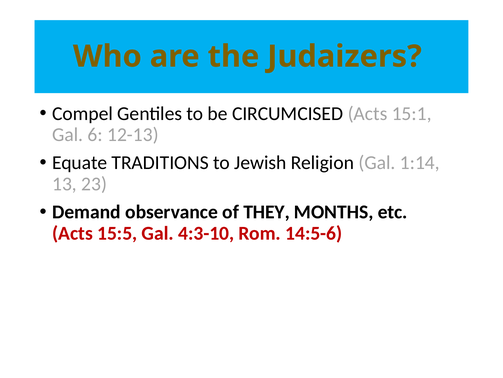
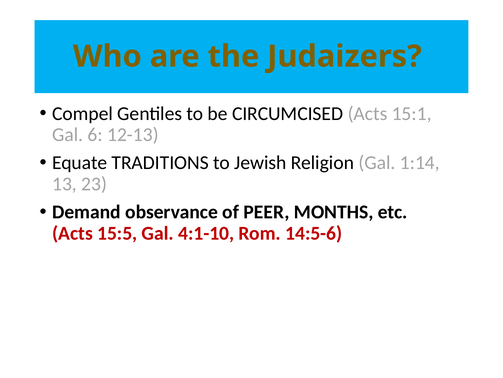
THEY: THEY -> PEER (266, 212)
4:3-10: 4:3-10 -> 4:1-10 (206, 233)
